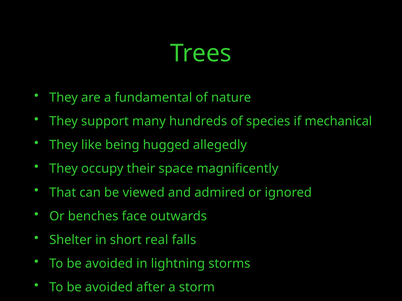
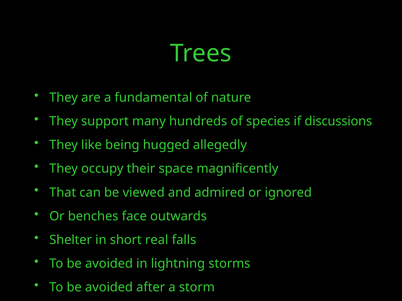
mechanical: mechanical -> discussions (338, 121)
